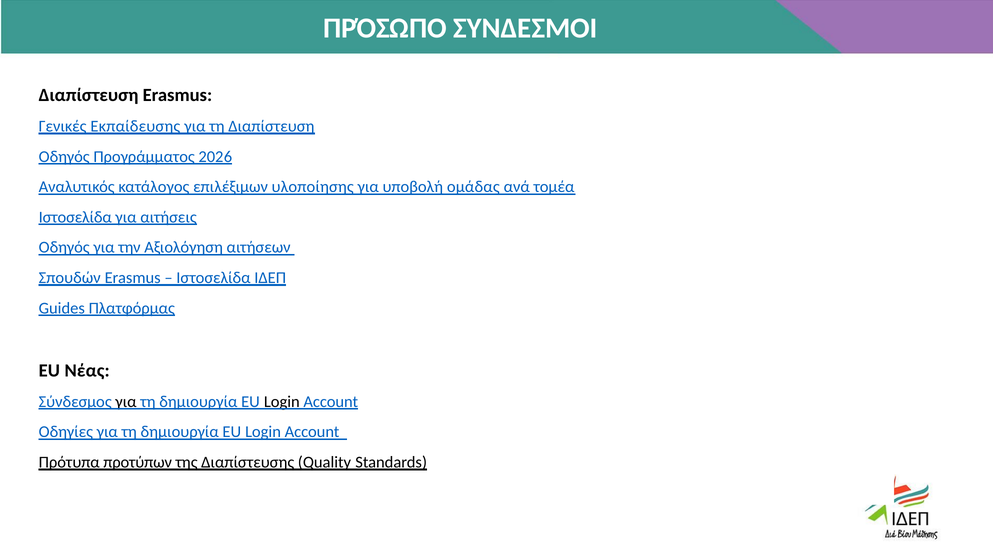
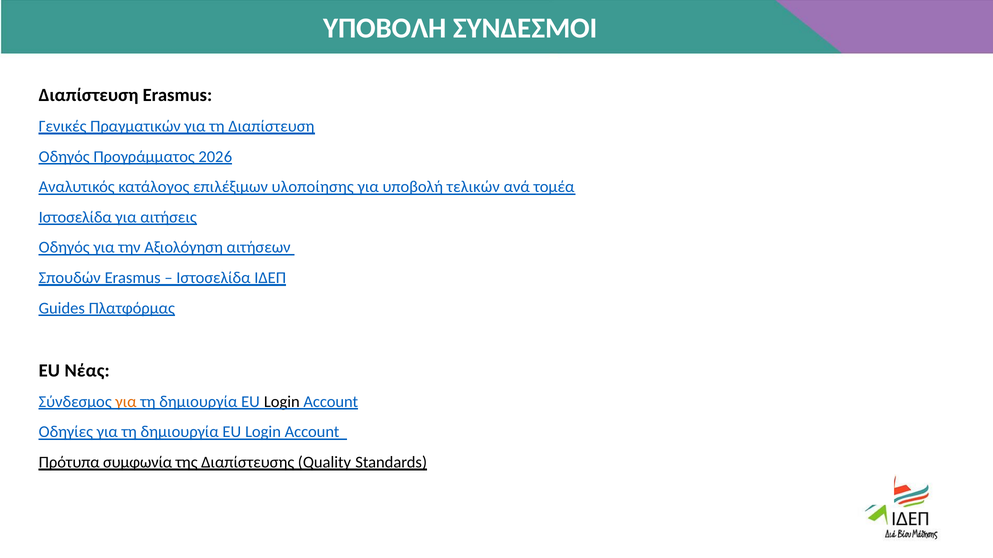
ΠΡΌΣΩΠΟ: ΠΡΌΣΩΠΟ -> ΥΠΟΒΟΛΗ (385, 28)
Εκπαίδευσης: Εκπαίδευσης -> Πραγματικών (135, 126)
ομάδας: ομάδας -> τελικών (473, 187)
για colour: black -> orange (126, 402)
προτύπων: προτύπων -> συμφωνία (138, 463)
